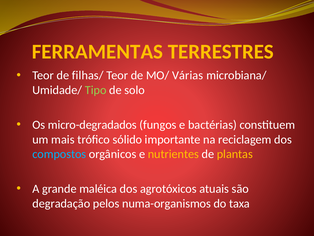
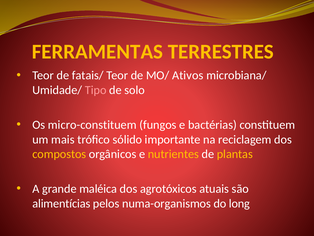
filhas/: filhas/ -> fatais/ (88, 75)
Várias: Várias -> Ativos (188, 75)
Tipo colour: light green -> pink (96, 90)
micro-degradados: micro-degradados -> micro-constituem (92, 125)
compostos colour: light blue -> yellow (59, 154)
degradação: degradação -> alimentícias (61, 203)
taxa: taxa -> long (239, 203)
